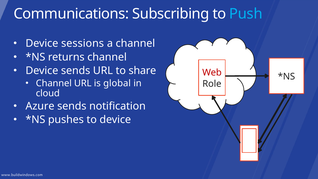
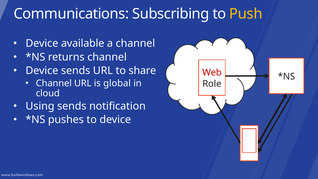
Push colour: light blue -> yellow (246, 14)
sessions: sessions -> available (83, 43)
Azure: Azure -> Using (40, 106)
